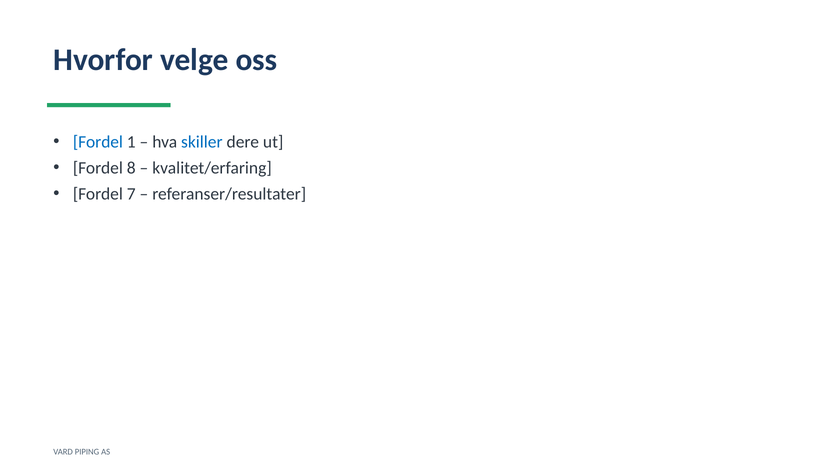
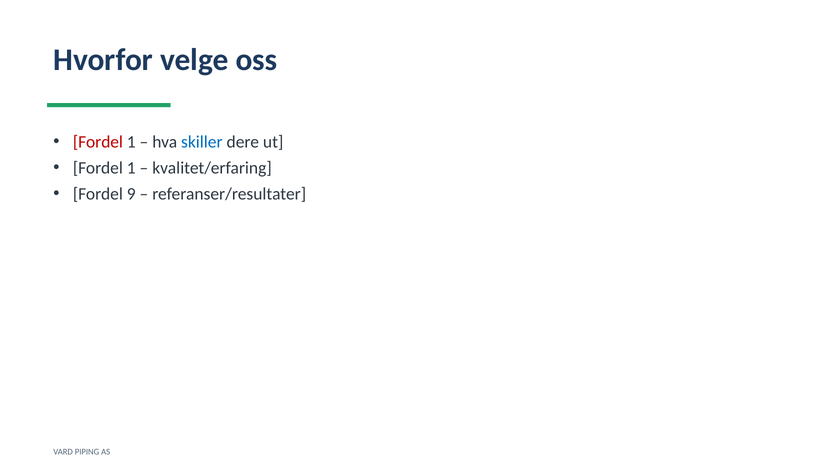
Fordel colour: blue -> red (98, 142)
8: 8 -> 1 (131, 168)
7: 7 -> 9 (131, 194)
